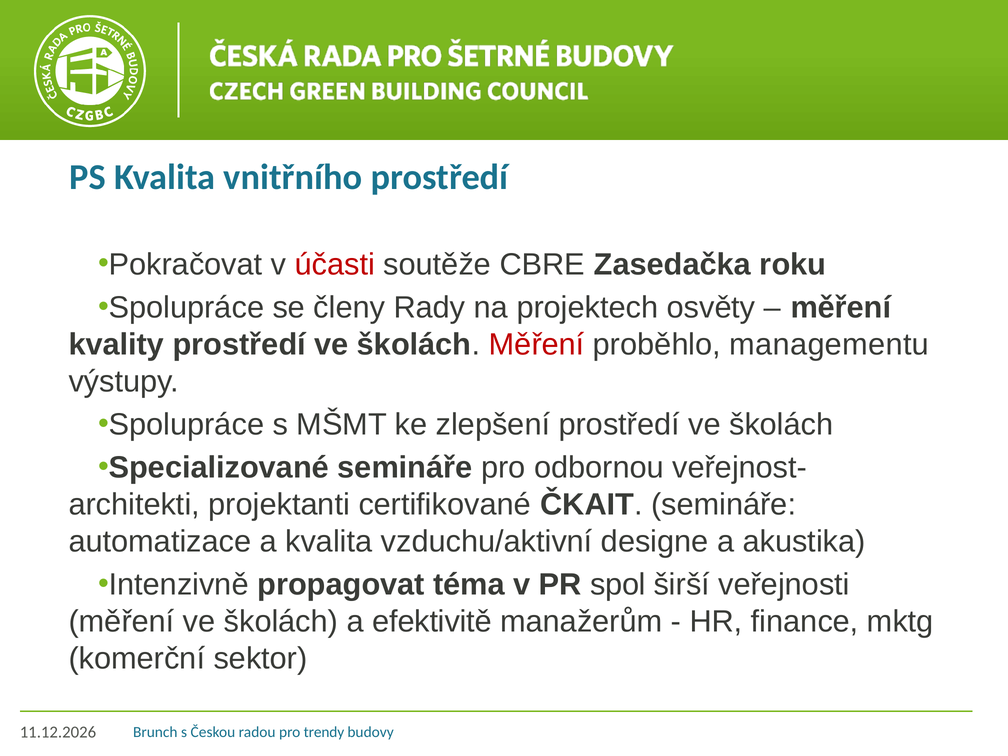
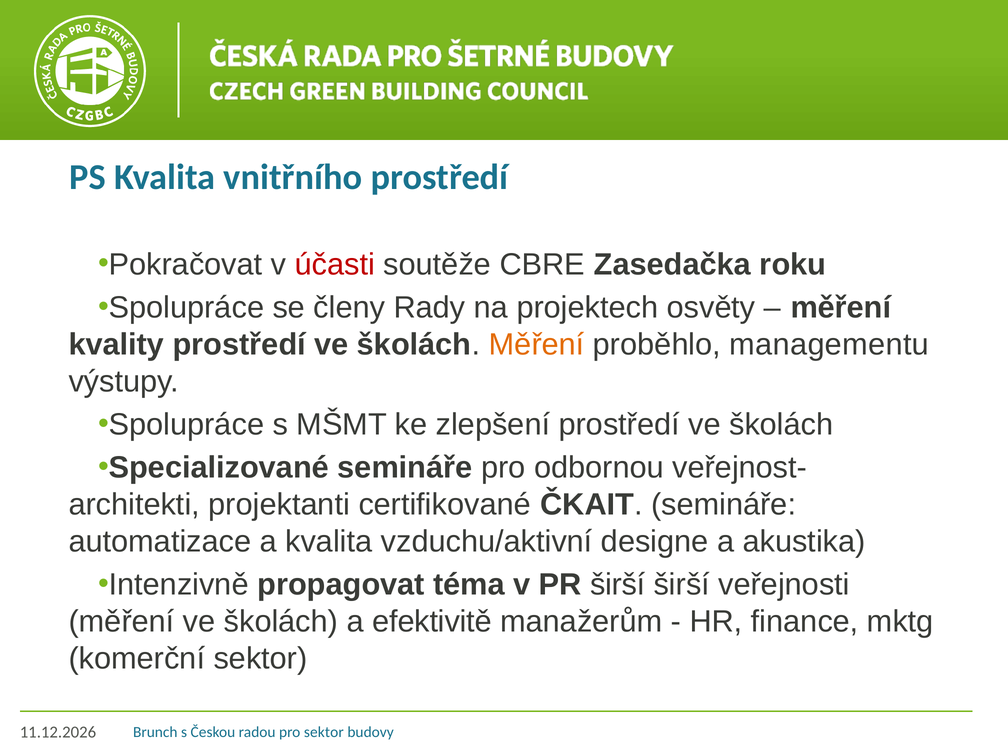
Měření colour: red -> orange (537, 344)
PR spol: spol -> širší (618, 585)
pro trendy: trendy -> sektor (324, 732)
